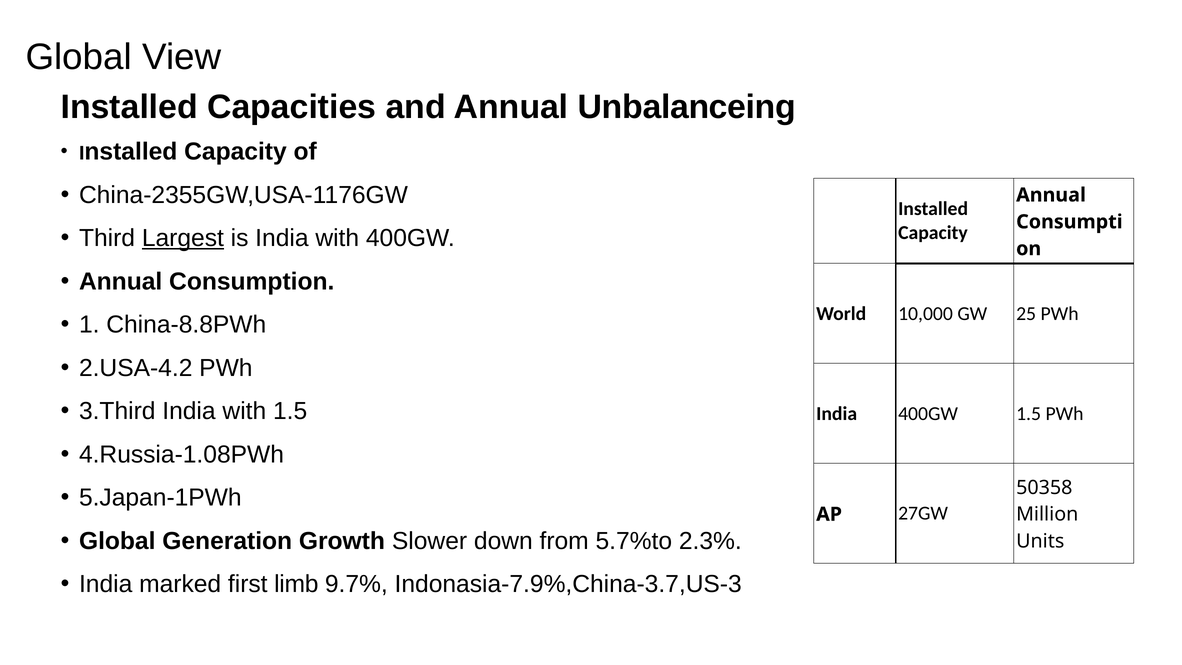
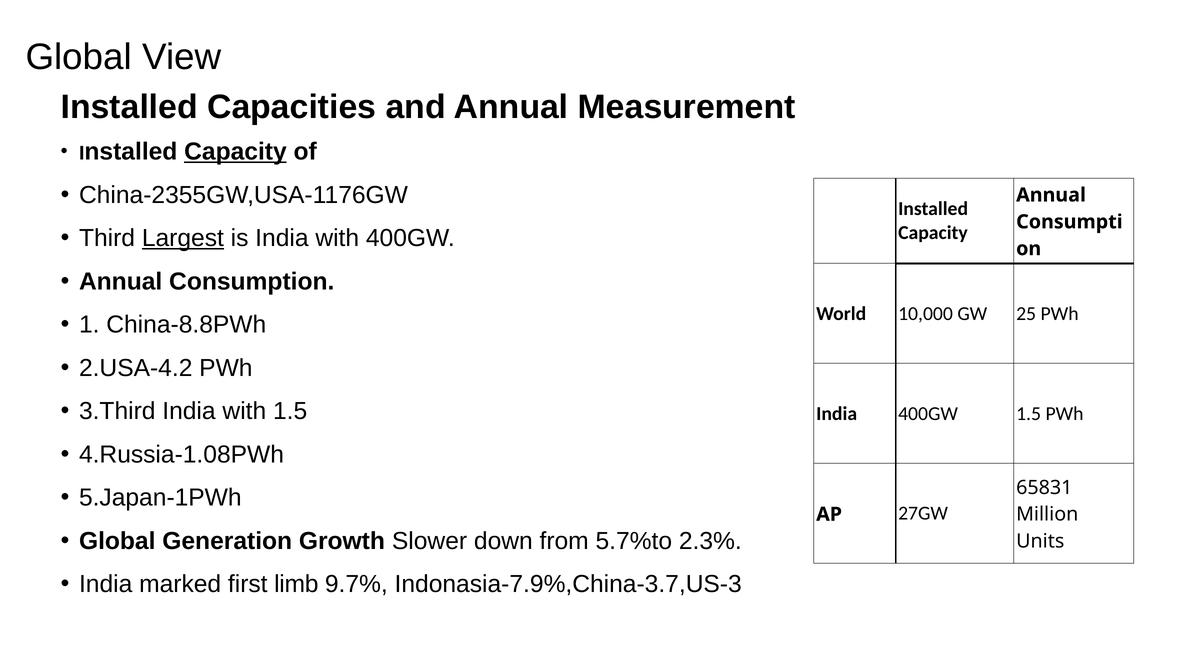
Unbalanceing: Unbalanceing -> Measurement (687, 107)
Capacity underline: none -> present (235, 152)
50358: 50358 -> 65831 (1044, 487)
